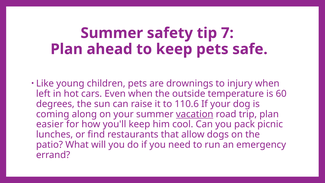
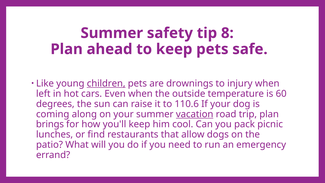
7: 7 -> 8 (227, 33)
children underline: none -> present (106, 83)
easier: easier -> brings (50, 124)
